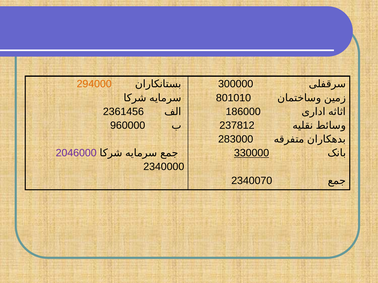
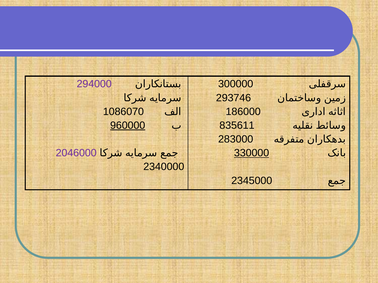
294000 colour: orange -> purple (94, 84)
801010: 801010 -> 293746 (233, 98)
2361456: 2361456 -> 1086070 (123, 112)
960000 underline: none -> present (128, 126)
237812: 237812 -> 835611 (237, 126)
2340070: 2340070 -> 2345000 (252, 181)
